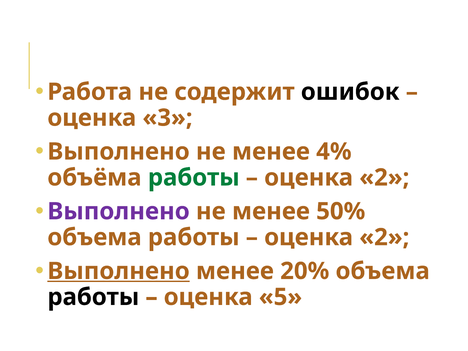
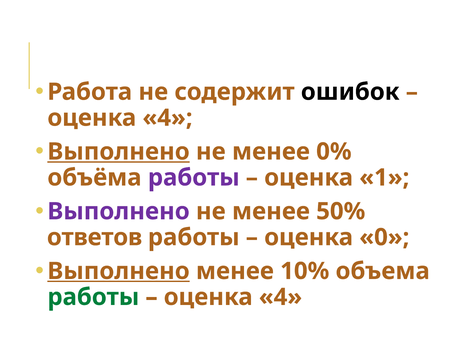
3: 3 -> 4 (168, 118)
Выполнено underline: none -> present (119, 152)
4%: 4% -> 0% (334, 152)
работы colour: green -> purple (194, 178)
2: 2 -> 1 (384, 178)
объема: объема -> ответов (95, 237)
2: 2 -> 0 (384, 237)
20%: 20% -> 10% (305, 271)
работы colour: black -> green (93, 297)
5: 5 -> 4 (281, 297)
